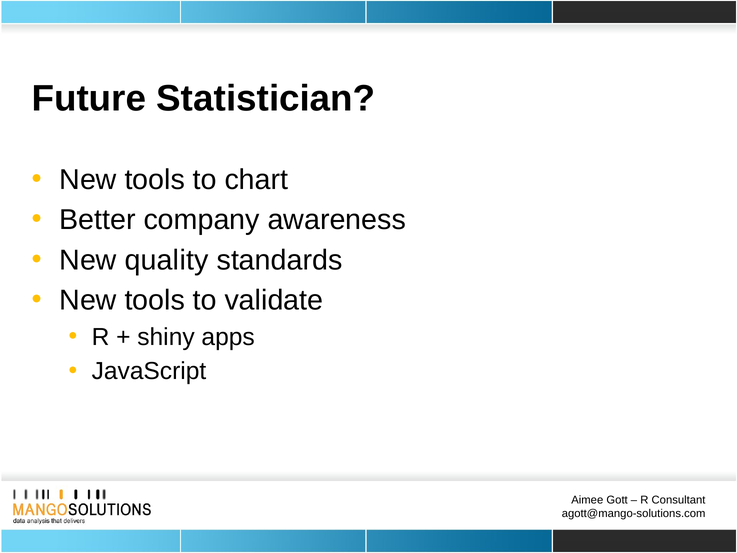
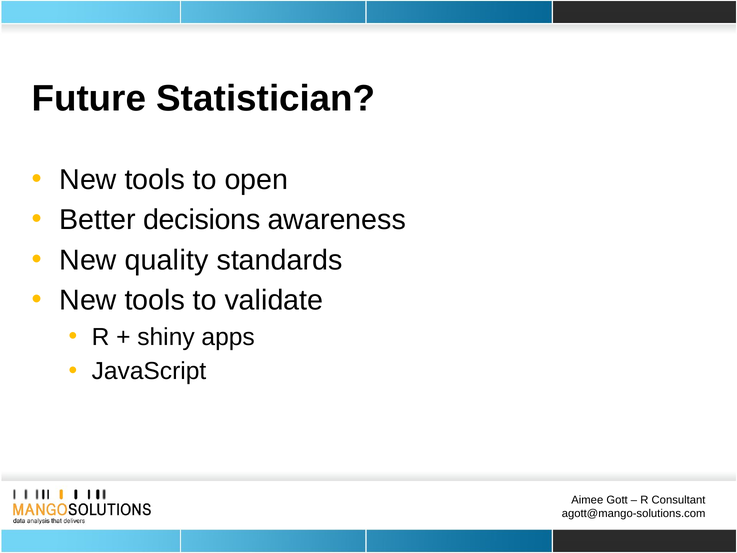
chart: chart -> open (256, 180)
company: company -> decisions (202, 220)
